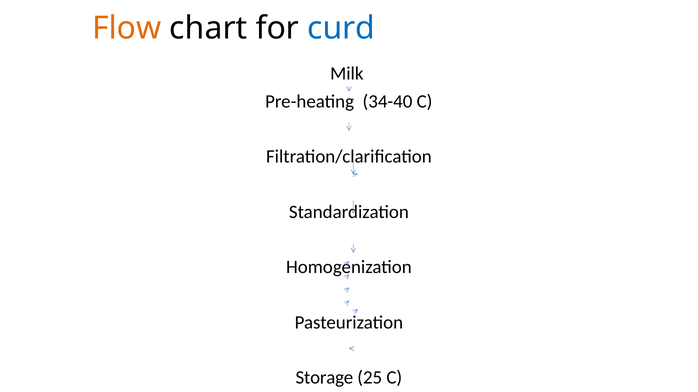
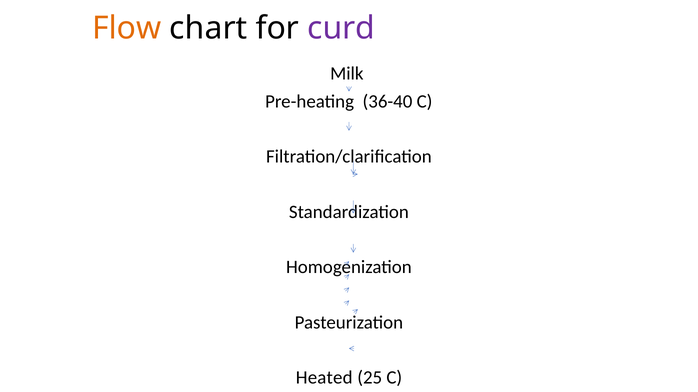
curd colour: blue -> purple (341, 28)
34-40: 34-40 -> 36-40 (387, 101)
Storage: Storage -> Heated (324, 378)
